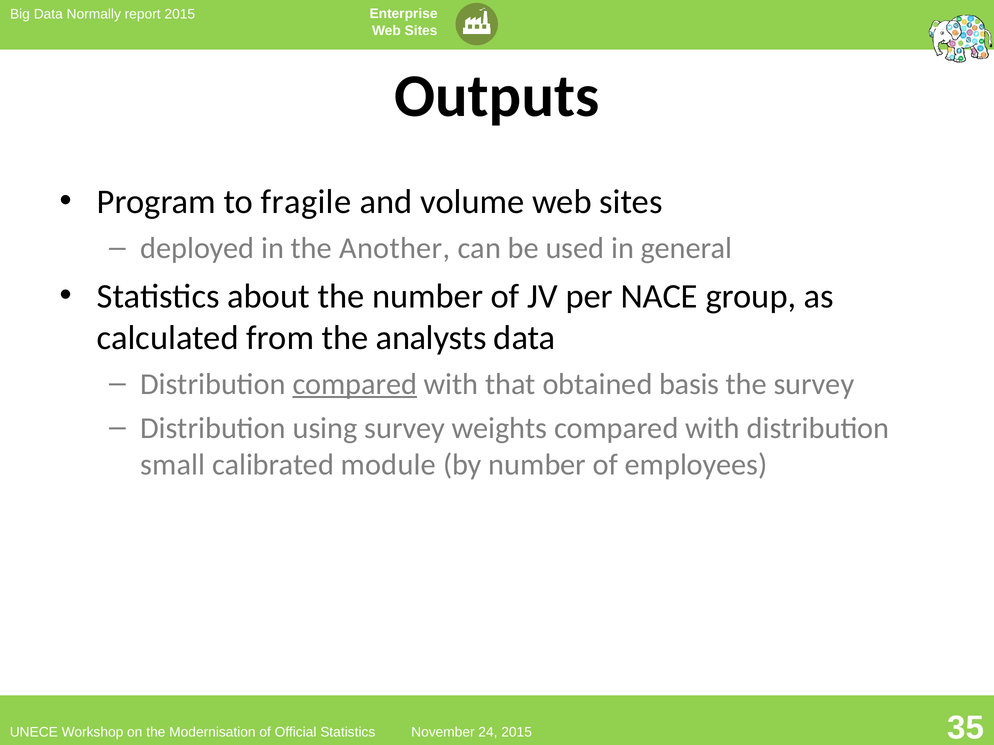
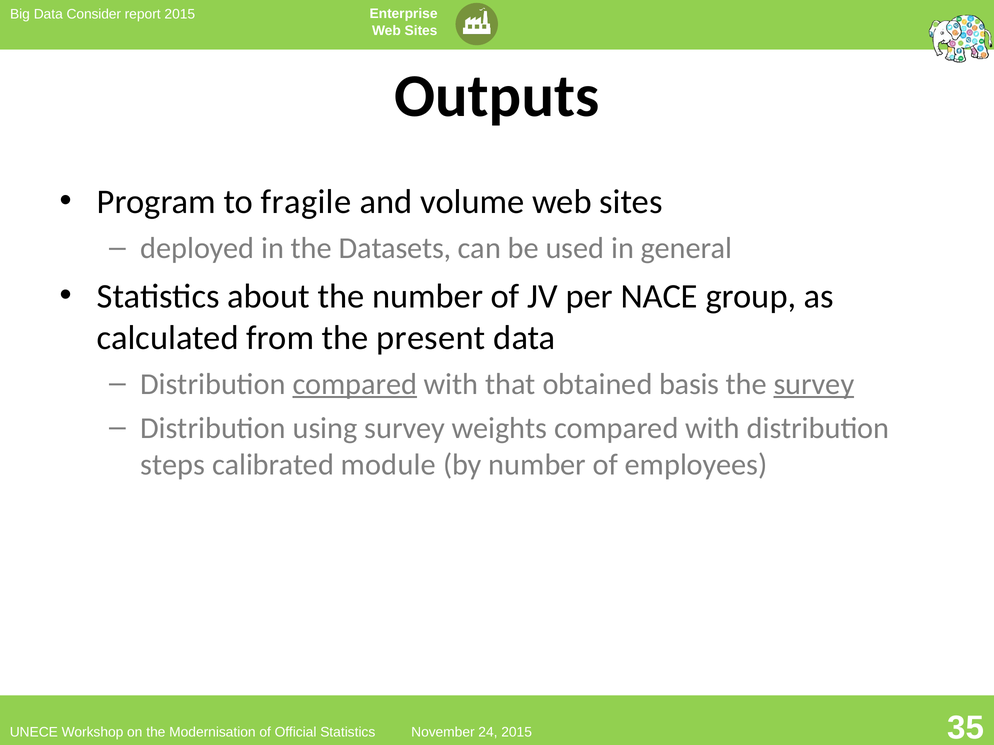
Normally: Normally -> Consider (94, 14)
Another: Another -> Datasets (395, 248)
analysts: analysts -> present (431, 338)
survey underline: none -> present (814, 384)
small: small -> steps (173, 465)
